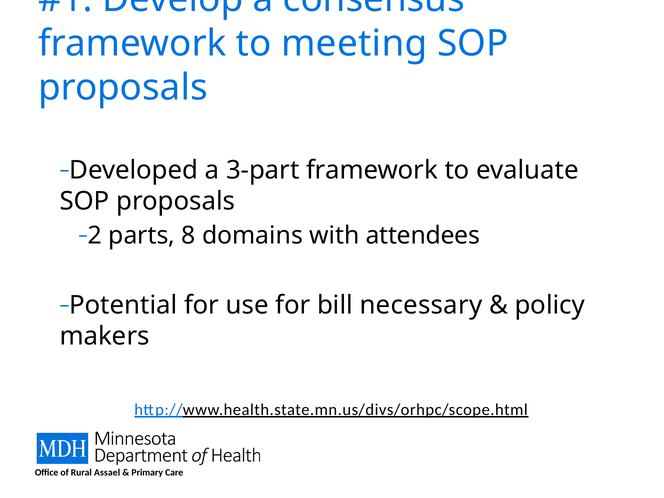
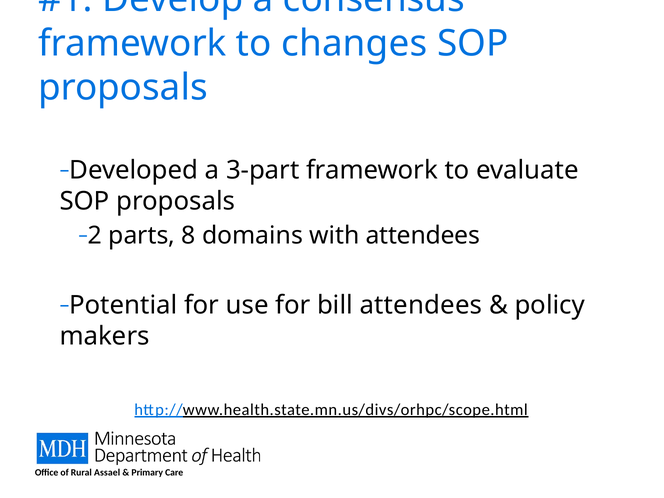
meeting: meeting -> changes (354, 44)
bill necessary: necessary -> attendees (421, 305)
